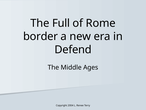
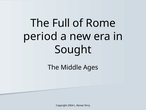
border: border -> period (40, 36)
Defend: Defend -> Sought (73, 49)
